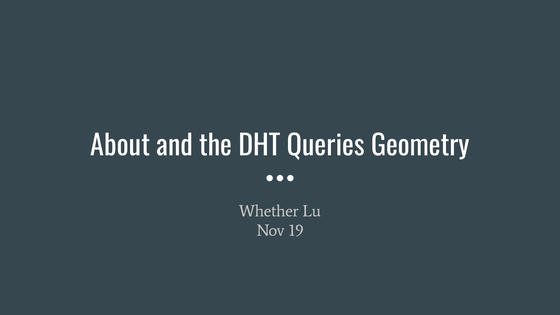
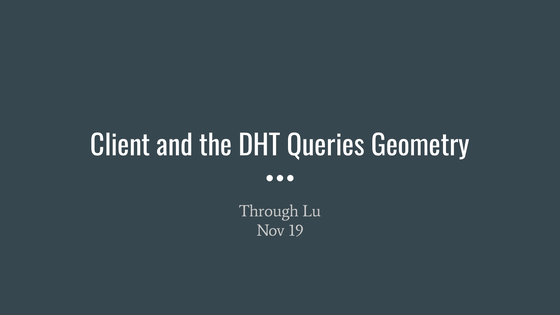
About: About -> Client (120, 146)
Whether: Whether -> Through (269, 211)
